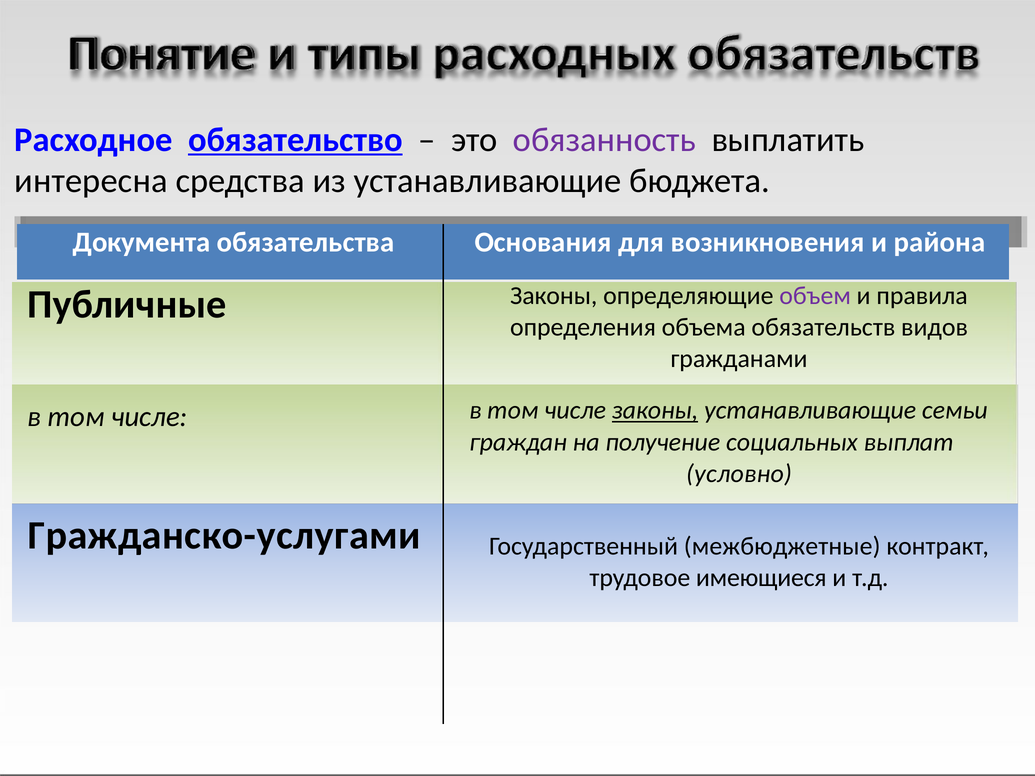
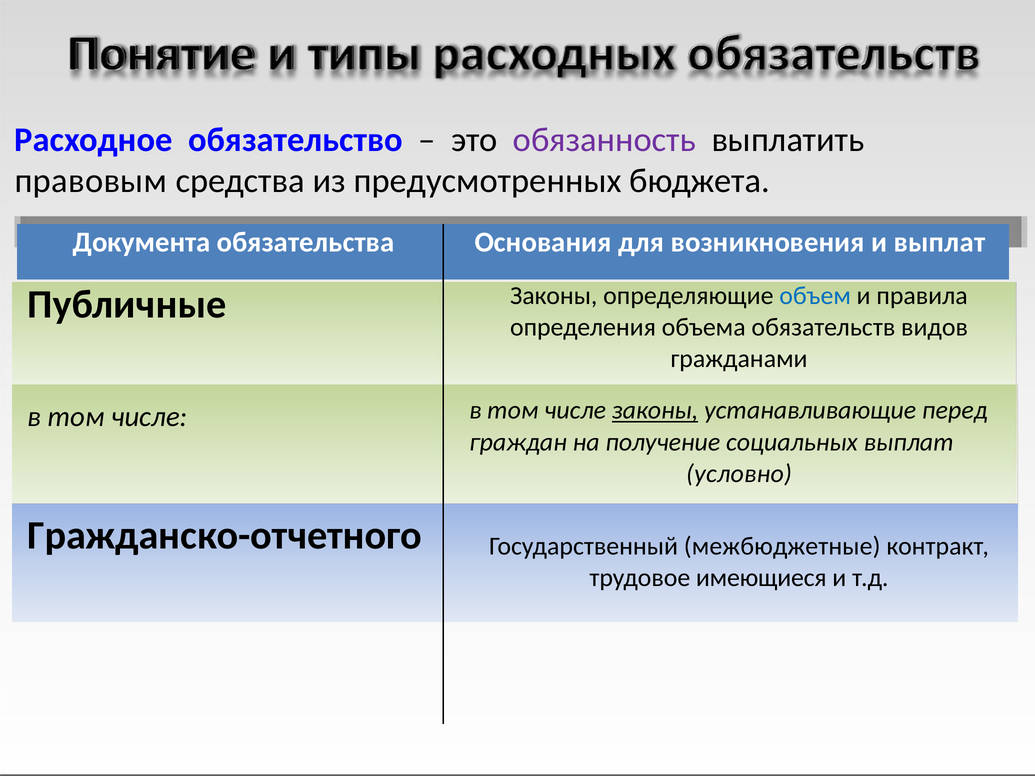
обязательство underline: present -> none (295, 140)
интересна: интересна -> правовым (91, 181)
из устанавливающие: устанавливающие -> предусмотренных (488, 181)
и района: района -> выплат (940, 242)
объем colour: purple -> blue (815, 296)
семьи: семьи -> перед (955, 411)
Гражданско-услугами: Гражданско-услугами -> Гражданско-отчетного (225, 536)
